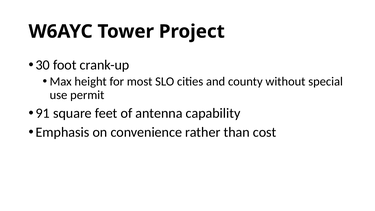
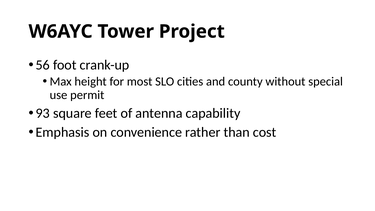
30: 30 -> 56 (43, 65)
91: 91 -> 93 (43, 113)
